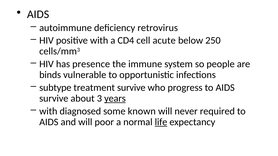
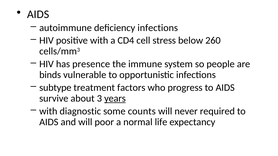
deficiency retrovirus: retrovirus -> infections (158, 28)
acute: acute -> stress (164, 41)
250: 250 -> 260 (213, 41)
treatment survive: survive -> factors (131, 88)
diagnosed: diagnosed -> diagnostic (80, 111)
known: known -> counts (142, 111)
life underline: present -> none (161, 122)
